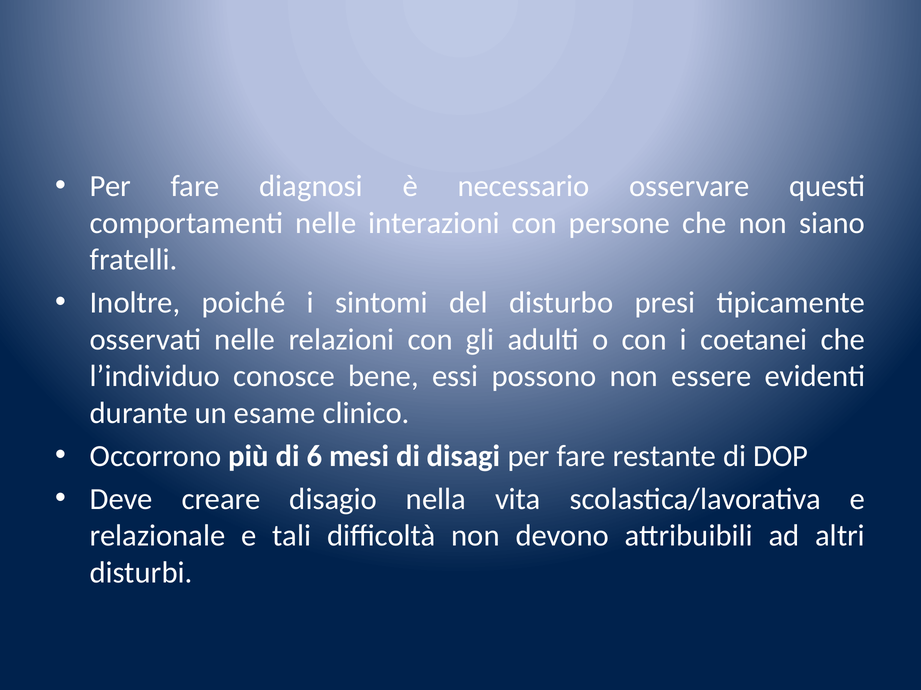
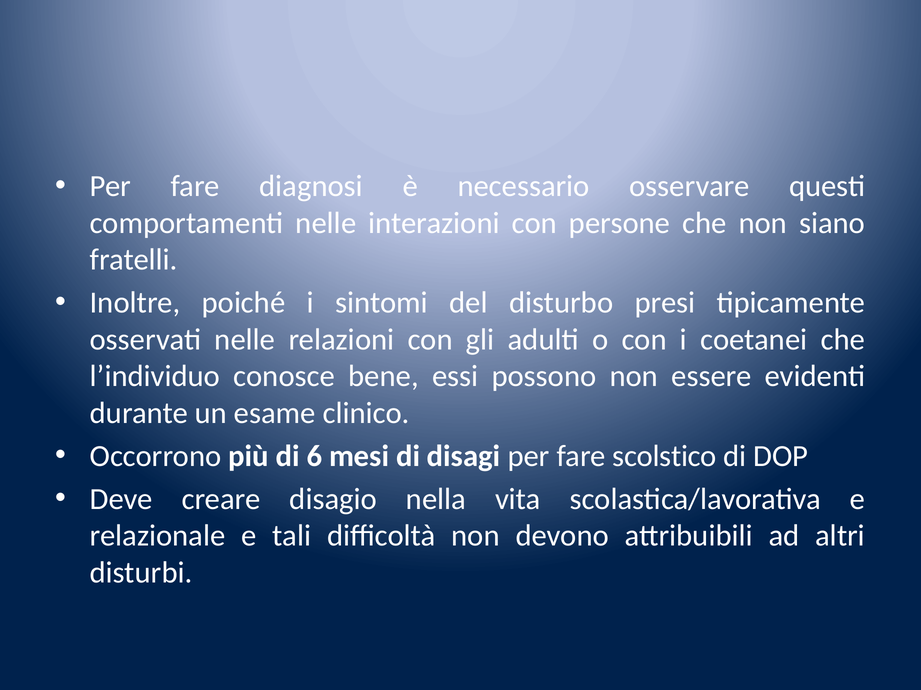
restante: restante -> scolstico (665, 456)
